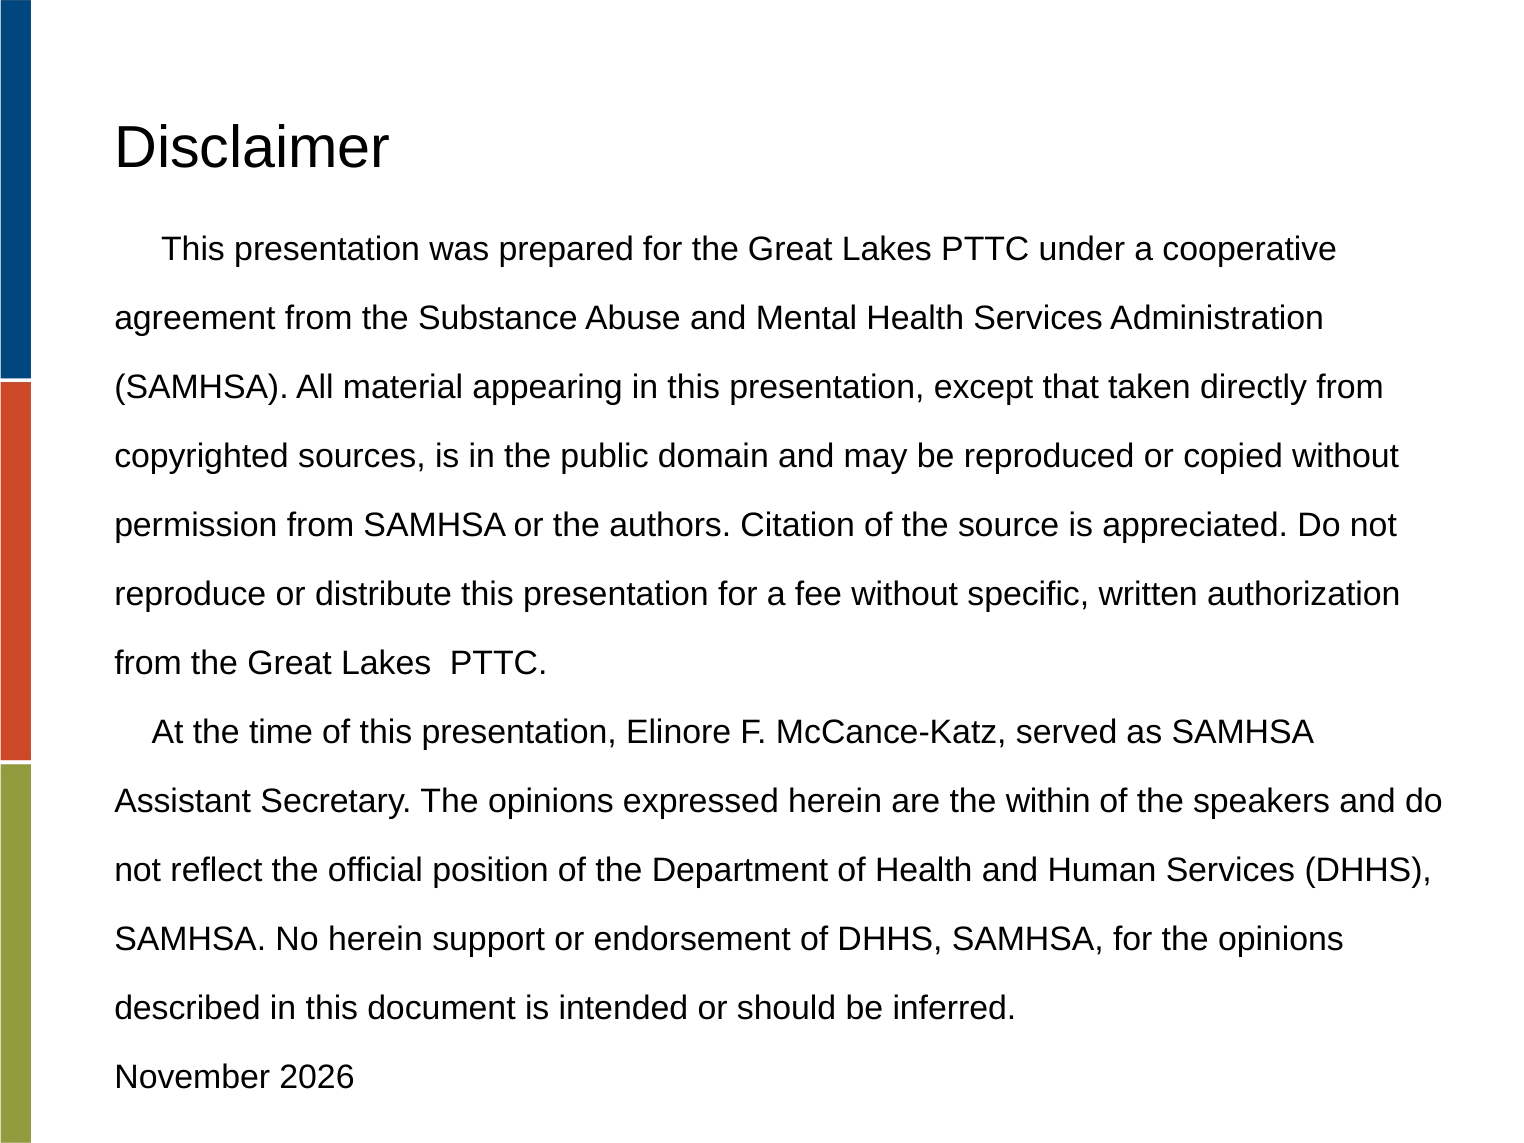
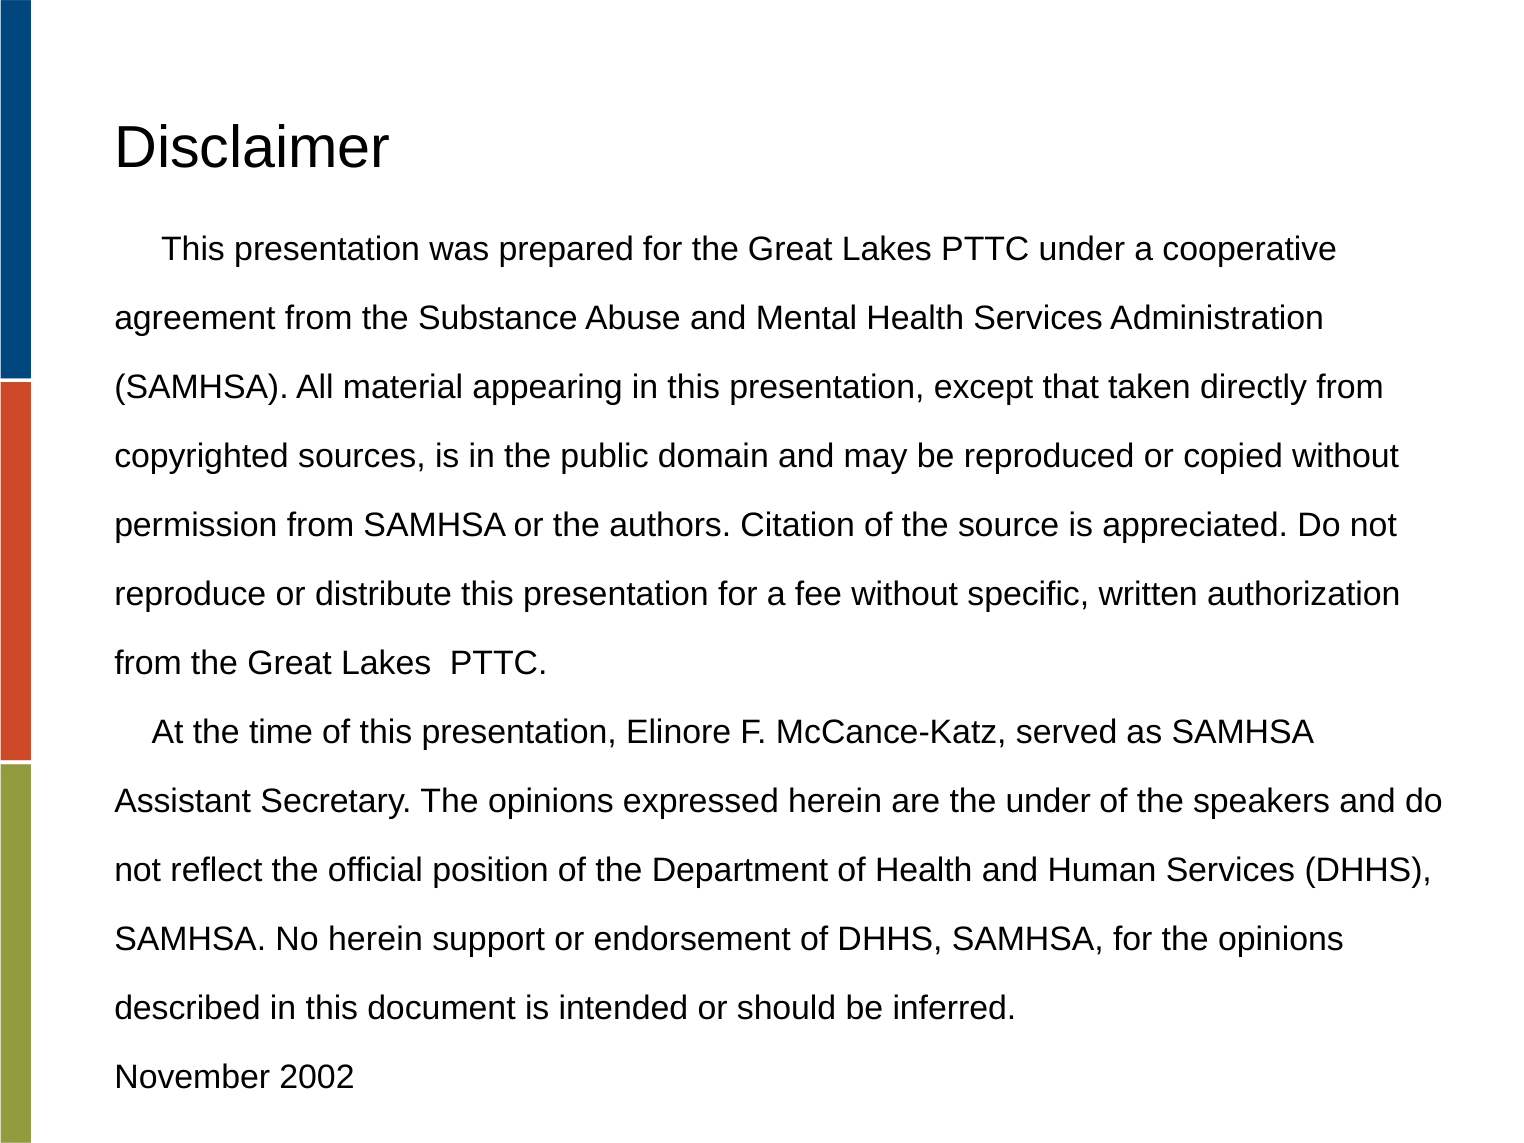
the within: within -> under (1048, 801)
2026: 2026 -> 2002 (317, 1077)
